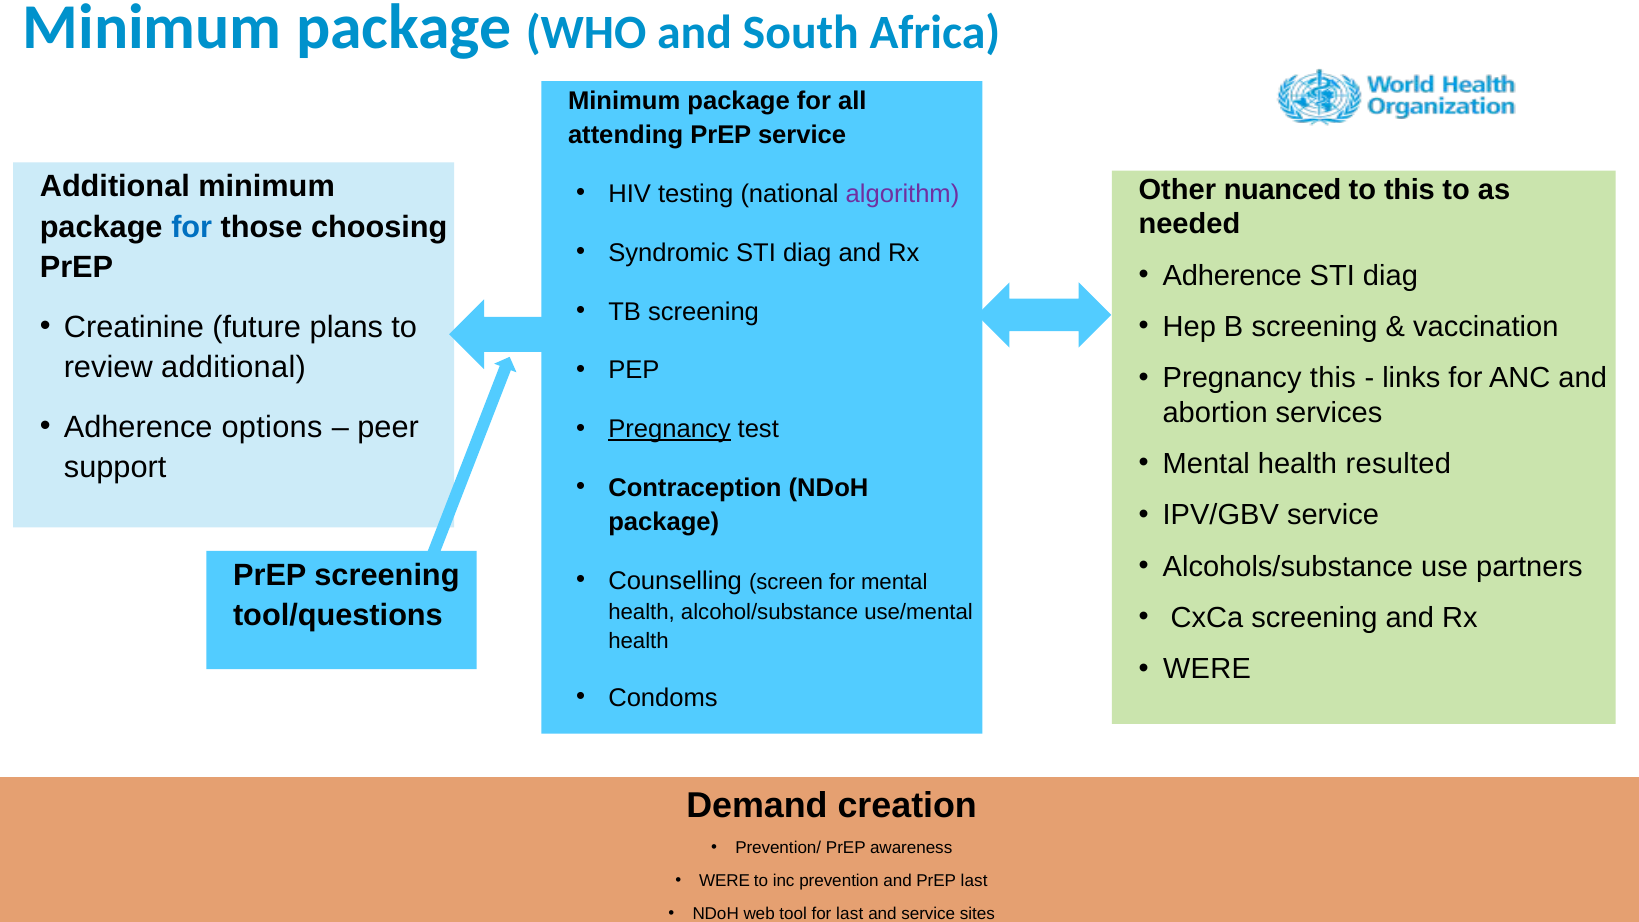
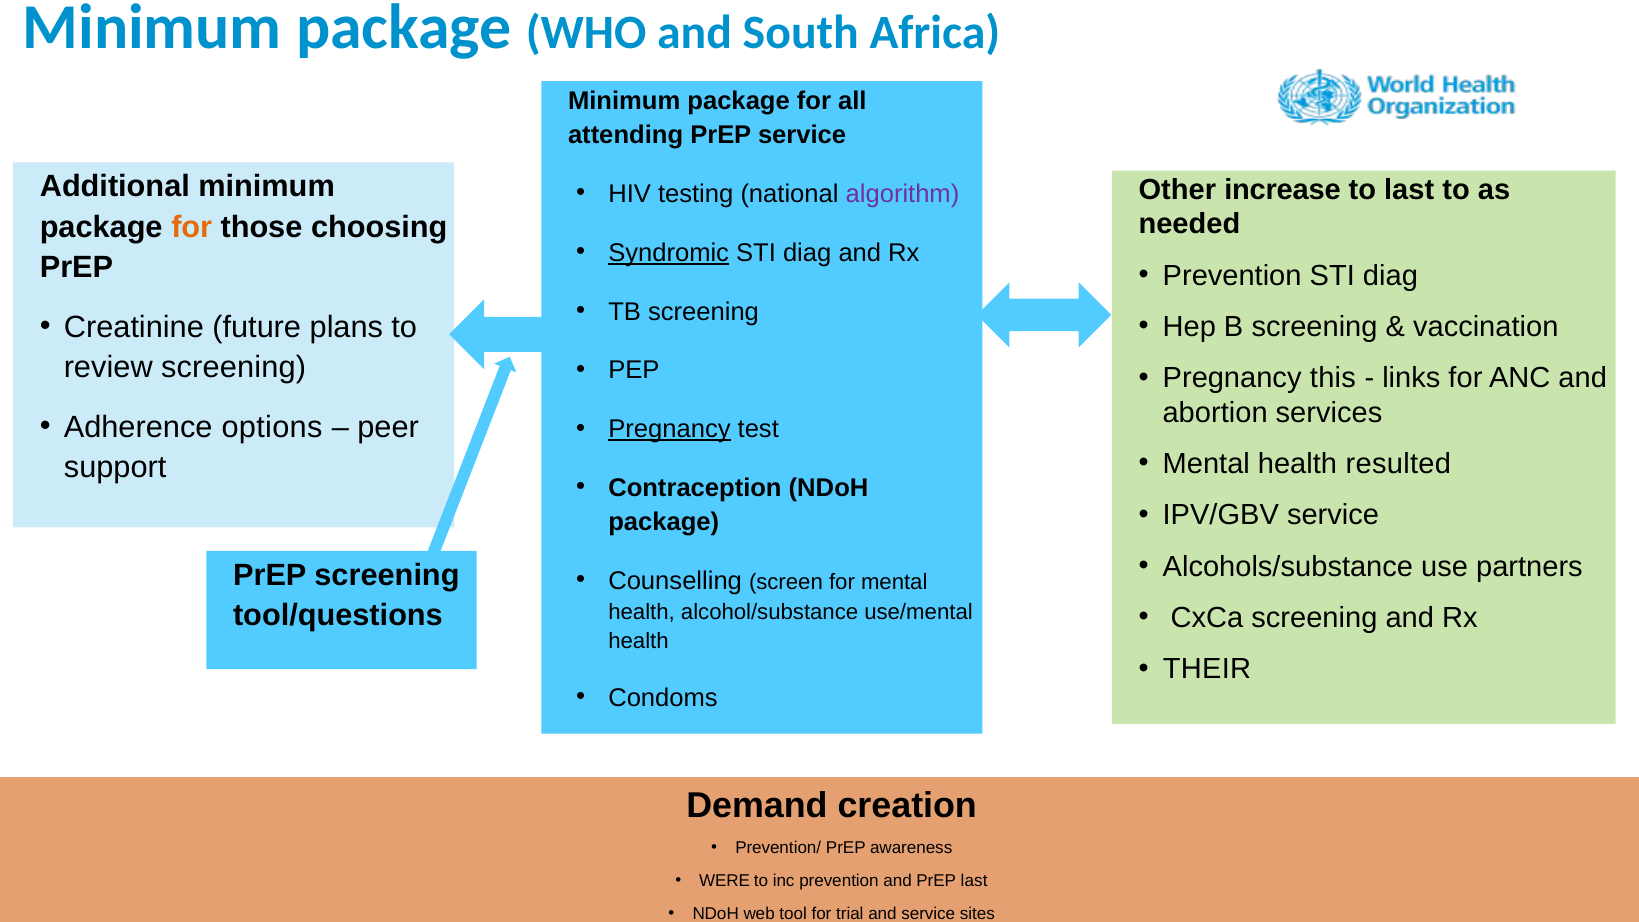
nuanced: nuanced -> increase (1282, 190)
to this: this -> last (1409, 190)
for colour: blue -> orange (192, 227)
Syndromic underline: none -> present (669, 253)
Adherence: Adherence -> Prevention (1232, 276)
review additional: additional -> screening (234, 368)
WERE: WERE -> THEIR (1207, 669)
for last: last -> trial (850, 914)
